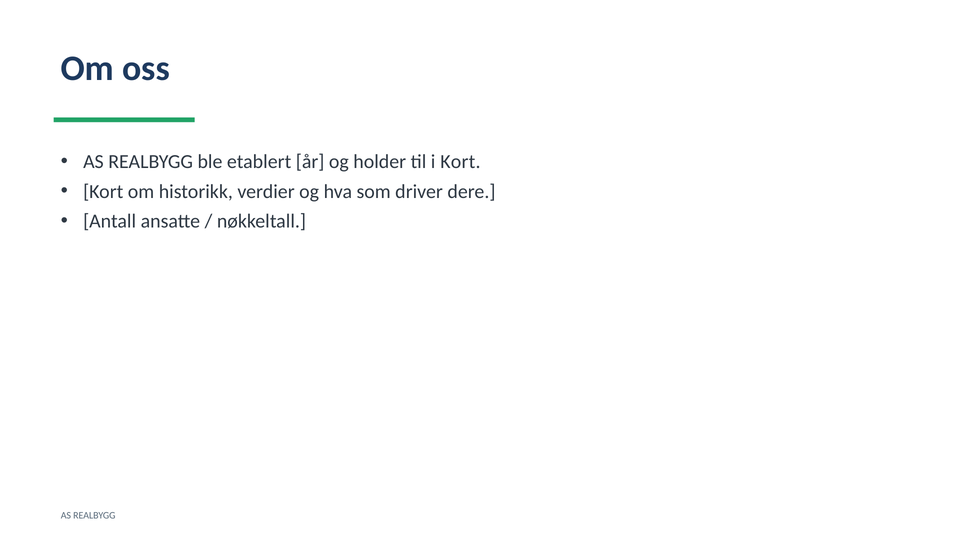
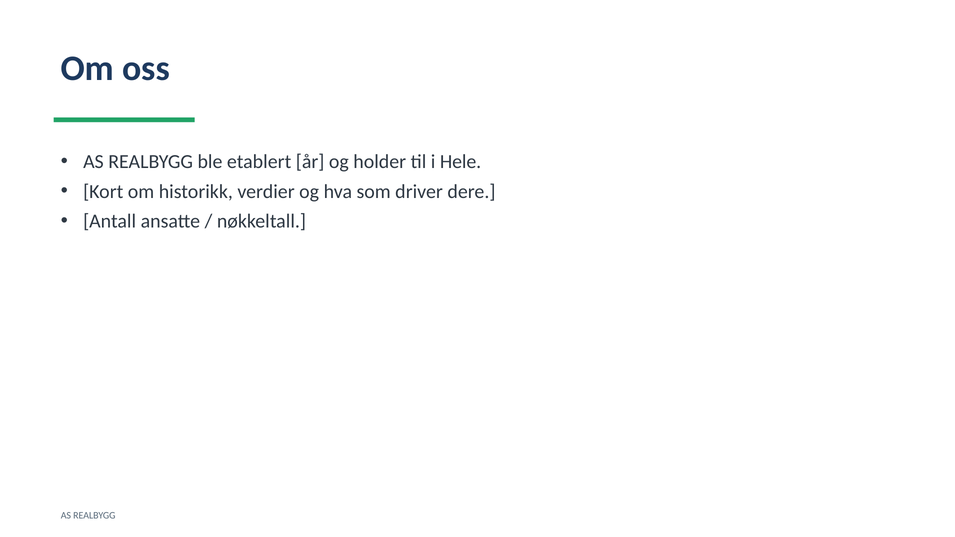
i Kort: Kort -> Hele (461, 162)
